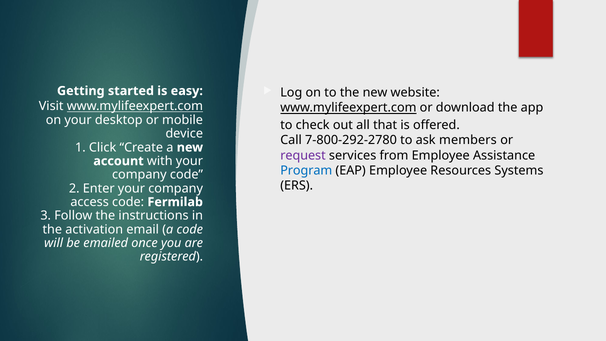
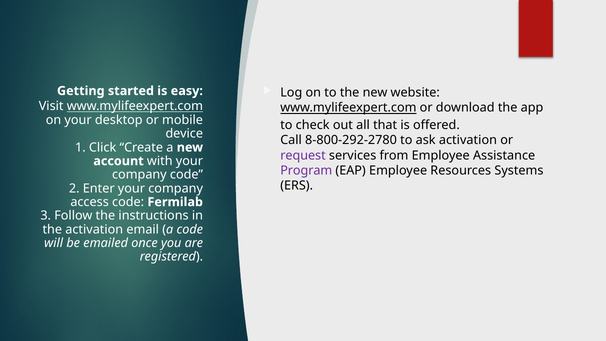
7-800-292-2780: 7-800-292-2780 -> 8-800-292-2780 (351, 140)
ask members: members -> activation (468, 140)
Program colour: blue -> purple (306, 171)
